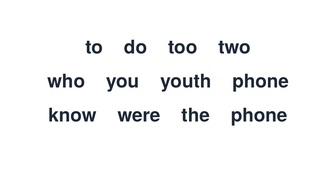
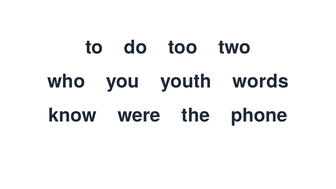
youth phone: phone -> words (260, 81)
